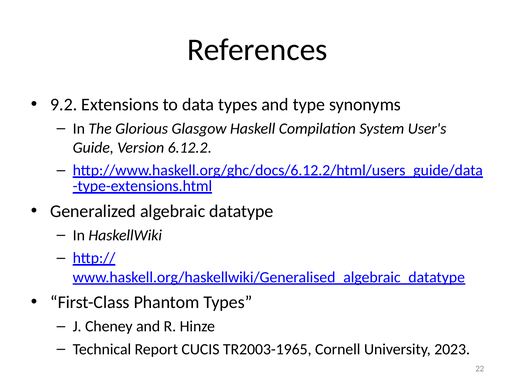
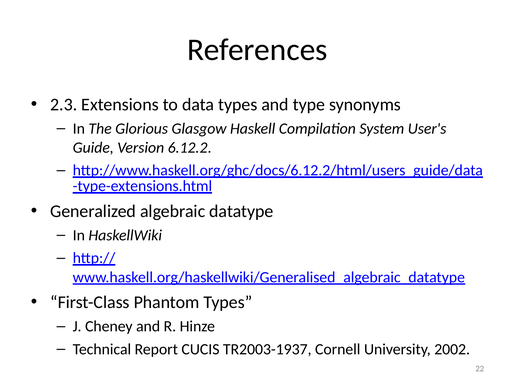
9.2: 9.2 -> 2.3 (64, 105)
TR2003-1965: TR2003-1965 -> TR2003-1937 (267, 350)
2023: 2023 -> 2002 (452, 350)
